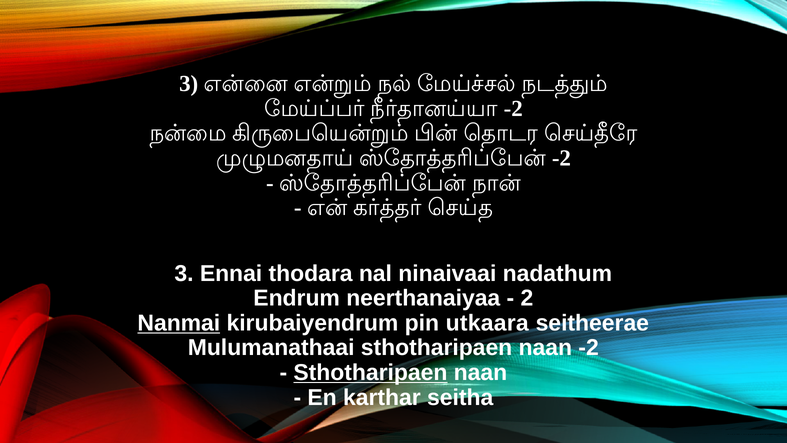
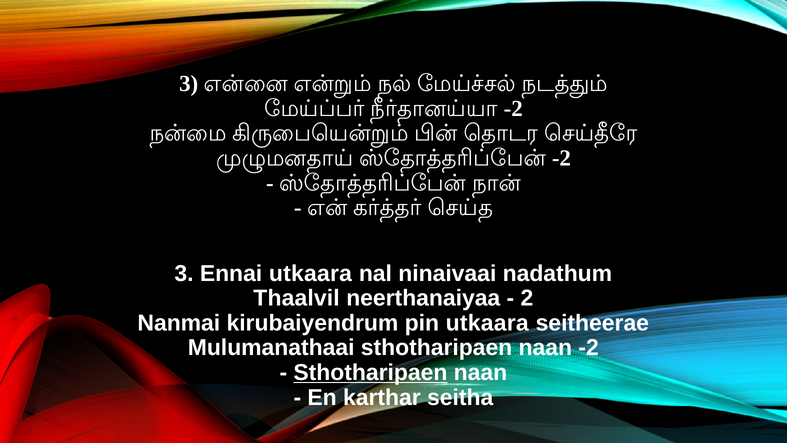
Ennai thodara: thodara -> utkaara (310, 273)
Endrum: Endrum -> Thaalvil (297, 298)
Nanmai underline: present -> none (179, 323)
